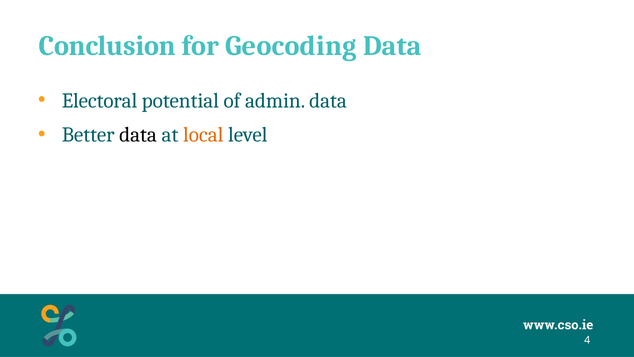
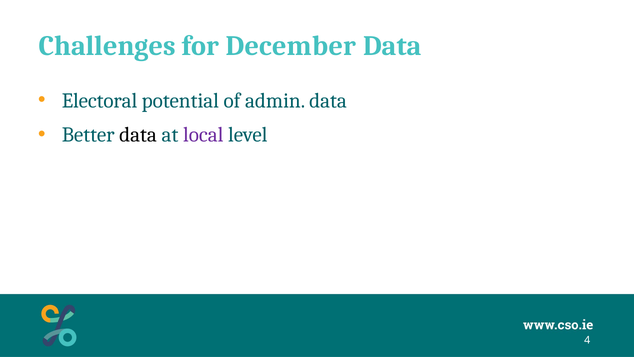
Conclusion: Conclusion -> Challenges (107, 46)
Geocoding: Geocoding -> December (291, 46)
local colour: orange -> purple (203, 135)
